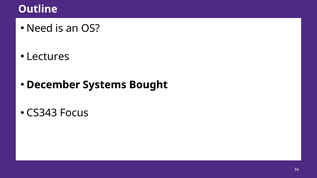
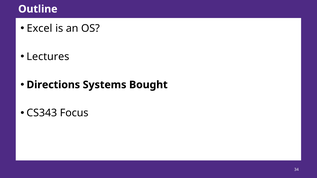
Need: Need -> Excel (40, 28)
December: December -> Directions (53, 85)
